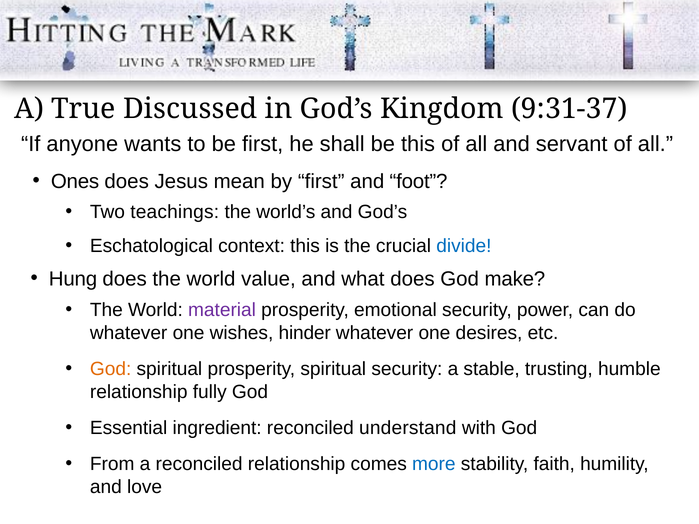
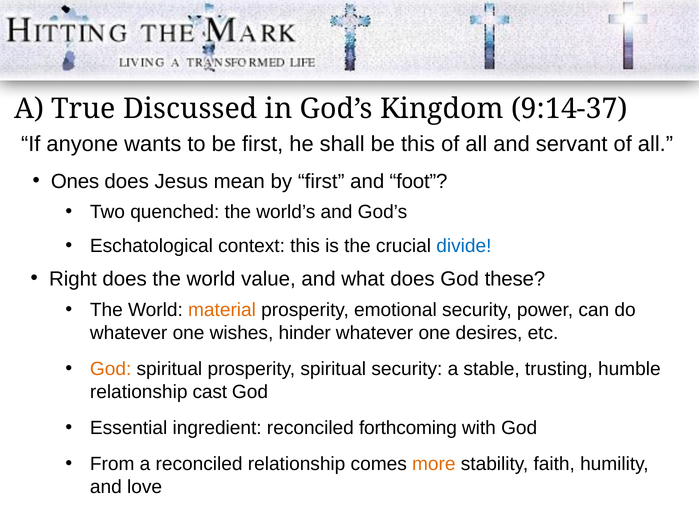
9:31-37: 9:31-37 -> 9:14-37 (569, 109)
teachings: teachings -> quenched (175, 212)
Hung: Hung -> Right (73, 279)
make: make -> these (515, 279)
material colour: purple -> orange (222, 310)
fully: fully -> cast (210, 392)
understand: understand -> forthcoming (408, 428)
more colour: blue -> orange (434, 464)
